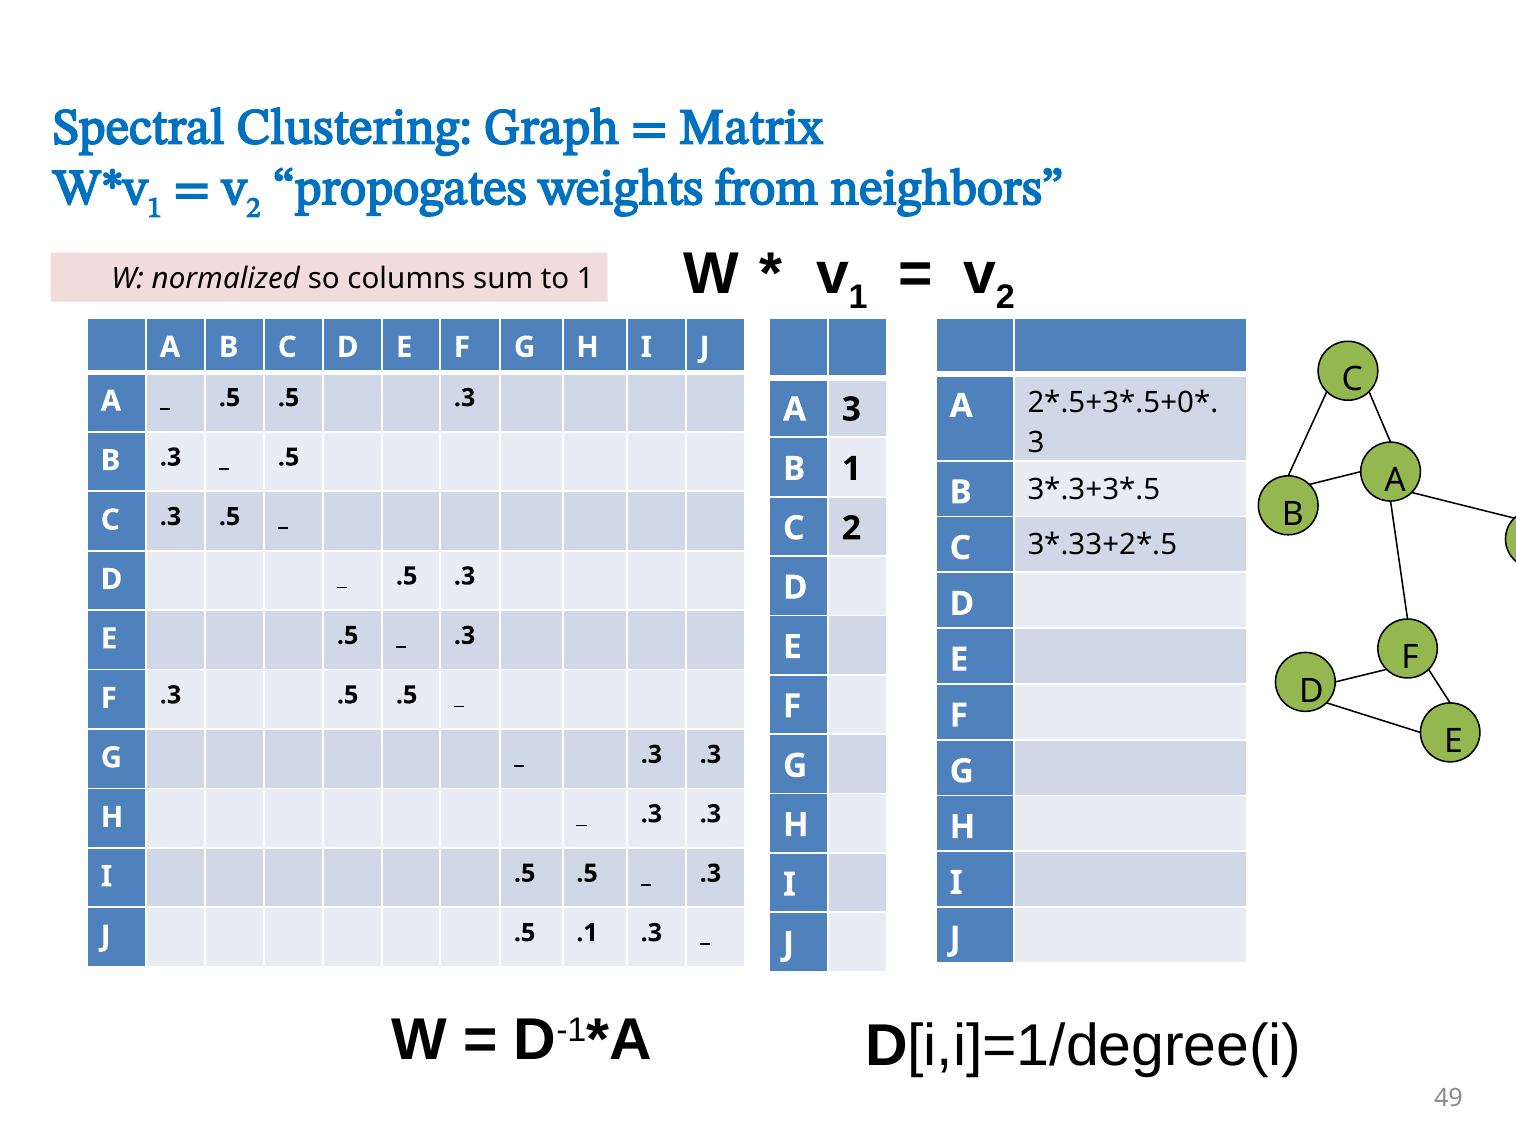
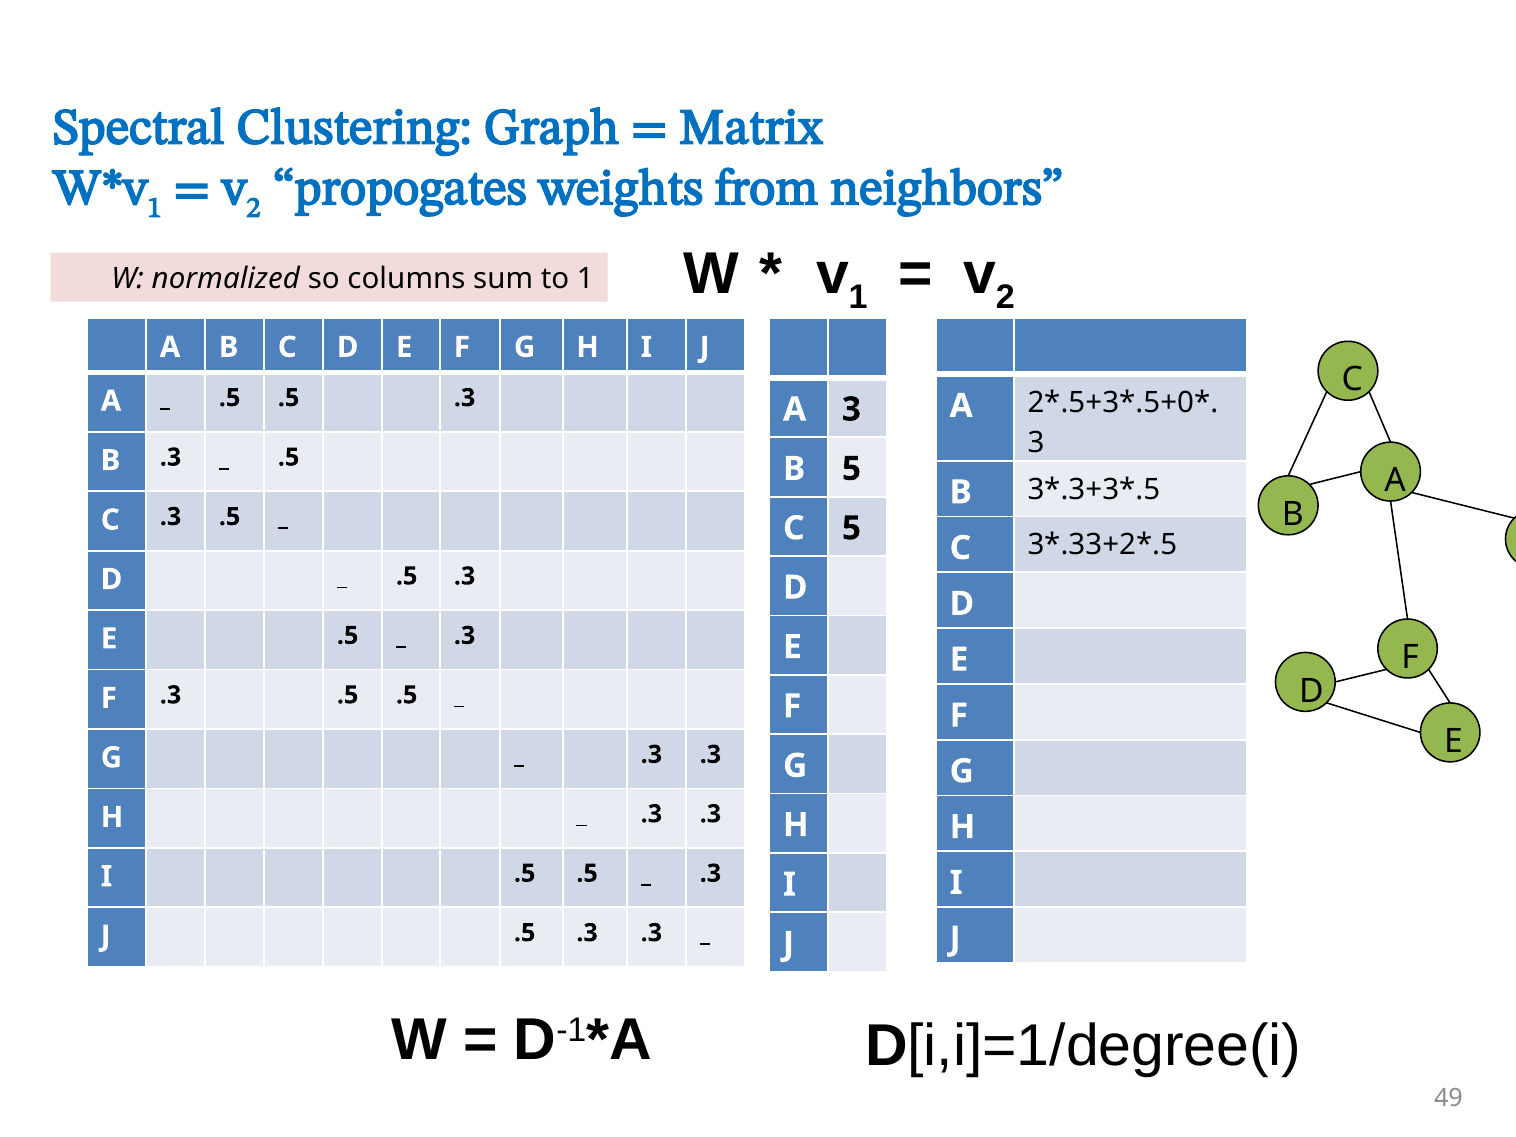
B 1: 1 -> 5 (851, 469)
C 2: 2 -> 5 (851, 528)
J .5 .1: .1 -> .3 (587, 933)
